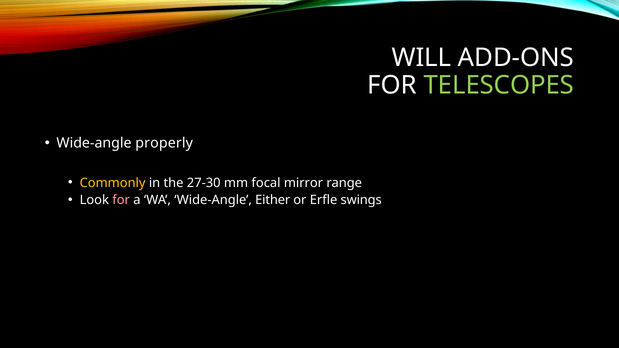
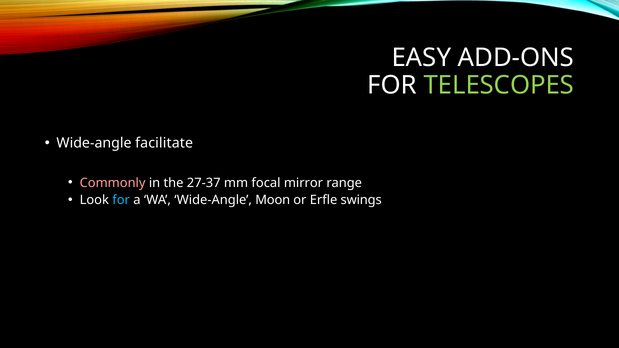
WILL: WILL -> EASY (421, 58)
properly: properly -> facilitate (164, 143)
Commonly colour: yellow -> pink (113, 183)
27-30: 27-30 -> 27-37 (204, 183)
for colour: pink -> light blue (121, 200)
Either: Either -> Moon (273, 200)
